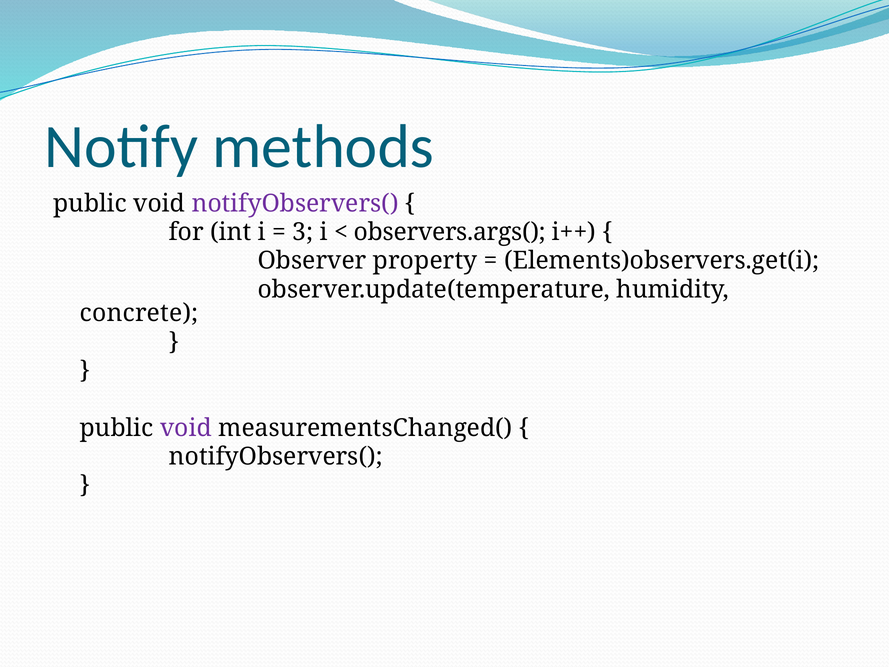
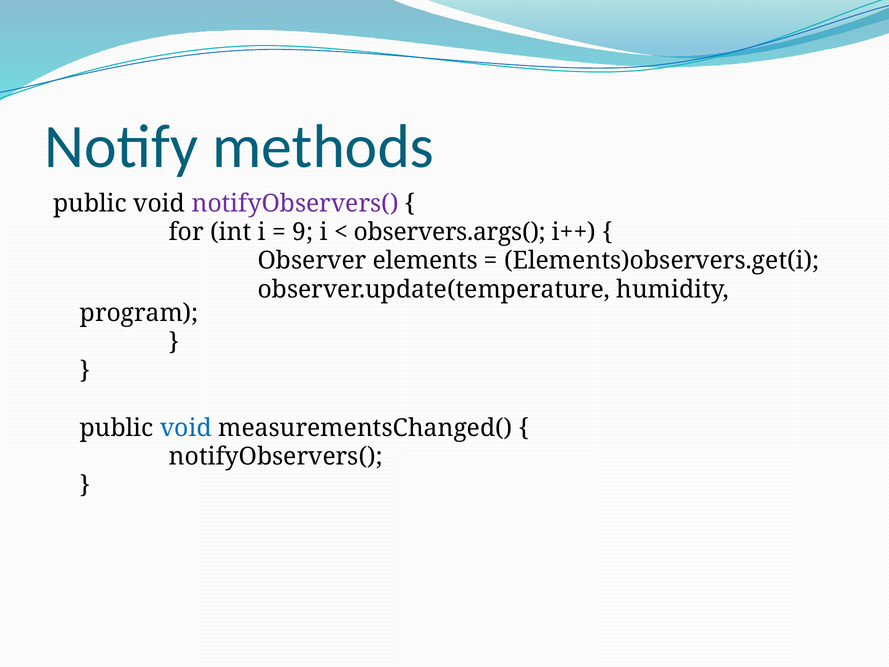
3: 3 -> 9 (303, 232)
property: property -> elements (425, 261)
concrete: concrete -> program (139, 313)
void colour: purple -> blue (186, 428)
